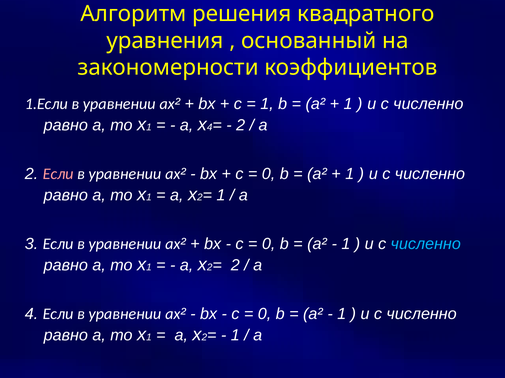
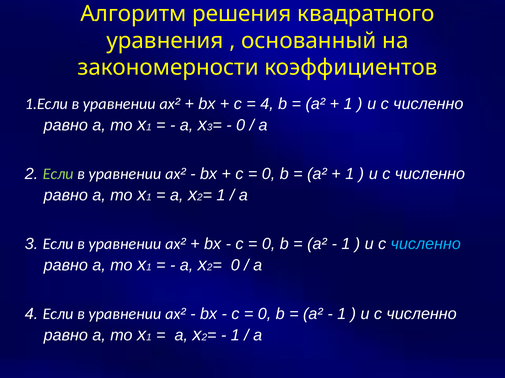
1: 1 -> 4 (267, 104)
4: 4 -> 3 (210, 128)
2: 2 -> 0 (241, 126)
Если colour: pink -> light green (58, 174)
2: 2 -> 0 (235, 266)
